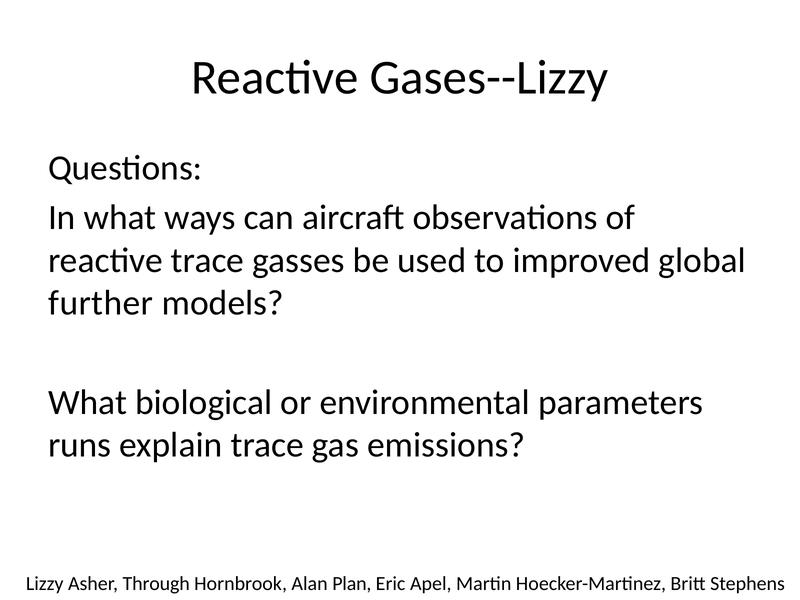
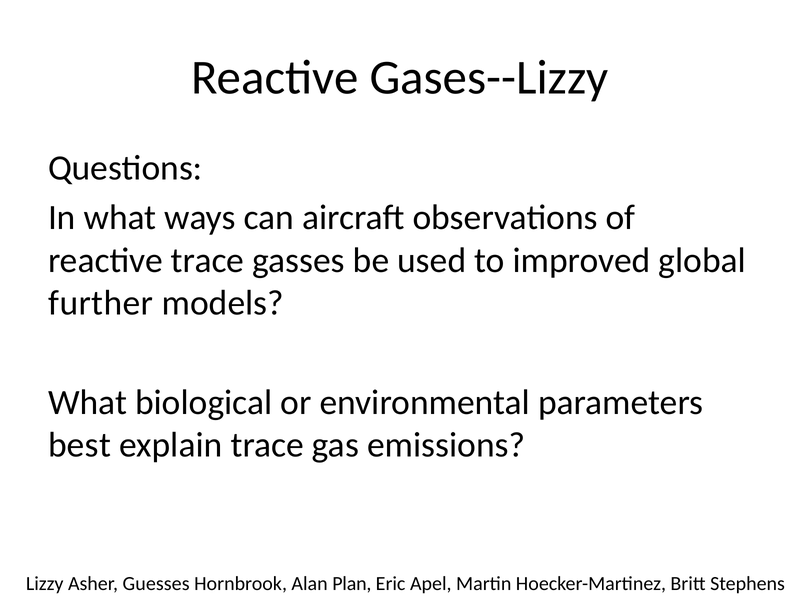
runs: runs -> best (79, 445)
Through: Through -> Guesses (156, 584)
